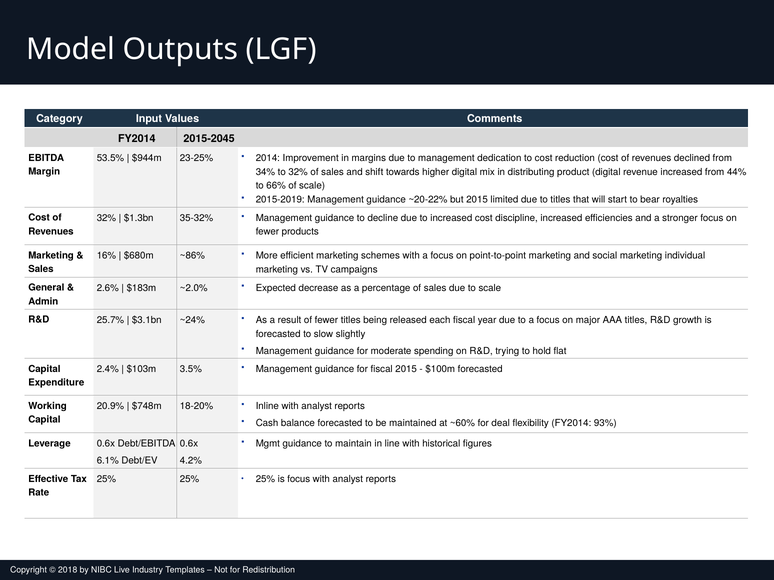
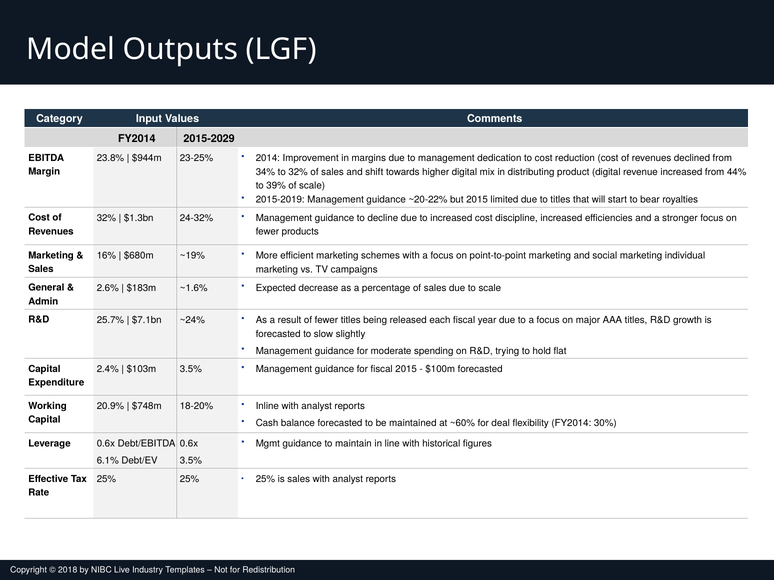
2015-2045: 2015-2045 -> 2015-2029 (209, 139)
53.5%: 53.5% -> 23.8% (110, 158)
66%: 66% -> 39% (276, 186)
35-32%: 35-32% -> 24-32% (196, 218)
~86%: ~86% -> ~19% (192, 256)
~2.0%: ~2.0% -> ~1.6% (194, 288)
$3.1bn: $3.1bn -> $7.1bn (147, 320)
93%: 93% -> 30% (605, 423)
4.2%: 4.2% -> 3.5% (191, 461)
is focus: focus -> sales (299, 480)
